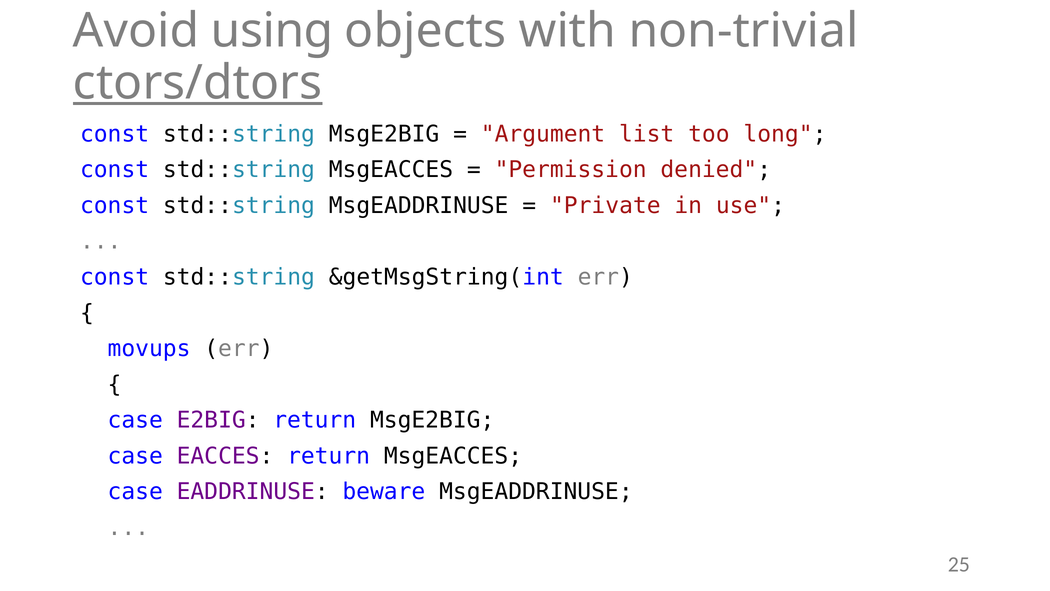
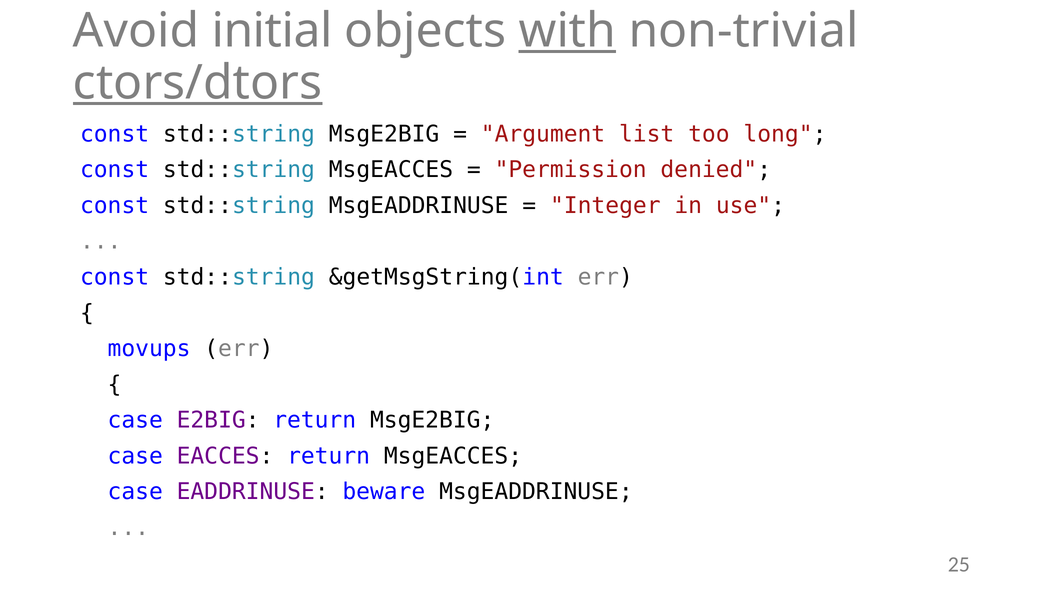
using: using -> initial (272, 31)
with underline: none -> present (567, 31)
Private: Private -> Integer (605, 206)
